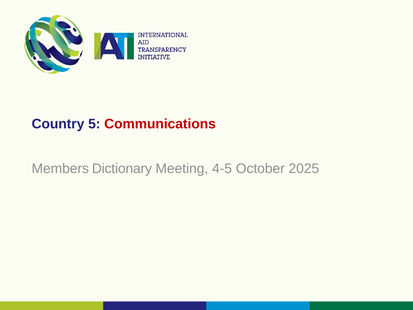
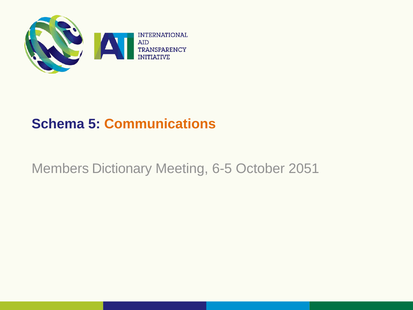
Country: Country -> Schema (58, 124)
Communications colour: red -> orange (160, 124)
4-5: 4-5 -> 6-5 (222, 169)
2025: 2025 -> 2051 (304, 169)
